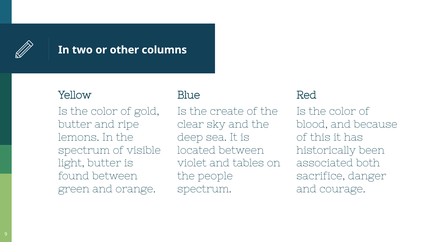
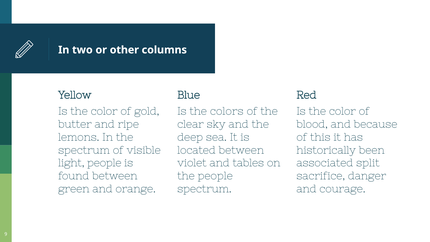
create: create -> colors (227, 111)
light butter: butter -> people (104, 163)
both: both -> split (368, 163)
